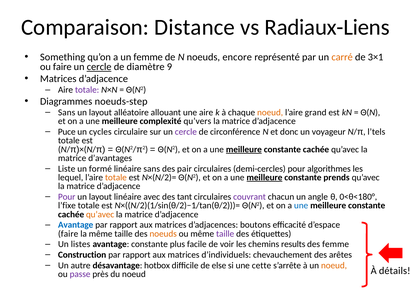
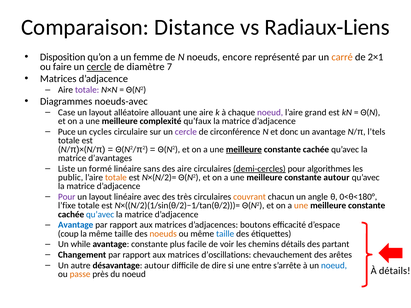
Something: Something -> Disposition (63, 57)
3×1: 3×1 -> 2×1 (376, 57)
9: 9 -> 7 (169, 67)
noeuds-step: noeuds-step -> noeuds-avec (121, 101)
Sans: Sans -> Case (67, 113)
noeud colour: orange -> purple (270, 113)
qu’vers: qu’vers -> qu’faux (197, 121)
un voyageur: voyageur -> avantage (329, 132)
des pair: pair -> aire (184, 169)
demi-cercles underline: none -> present (259, 169)
lequel: lequel -> public (71, 178)
meilleure underline: present -> none (264, 178)
constante prends: prends -> autour (336, 178)
tant: tant -> très (184, 197)
couvrant colour: purple -> orange (250, 197)
une colour: blue -> orange (301, 206)
qu’avec colour: orange -> blue (100, 215)
faire: faire -> coup (68, 234)
taille colour: purple -> blue (225, 234)
listes: listes -> while (81, 245)
chemins results: results -> détails (293, 245)
des femme: femme -> partant (336, 245)
Construction: Construction -> Changement (82, 255)
d’individuels: d’individuels -> d’oscillations (226, 255)
désavantage hotbox: hotbox -> autour (157, 266)
else: else -> dire (219, 266)
cette: cette -> entre (262, 266)
noeud colour: orange -> blue (334, 266)
passe colour: purple -> orange (80, 274)
